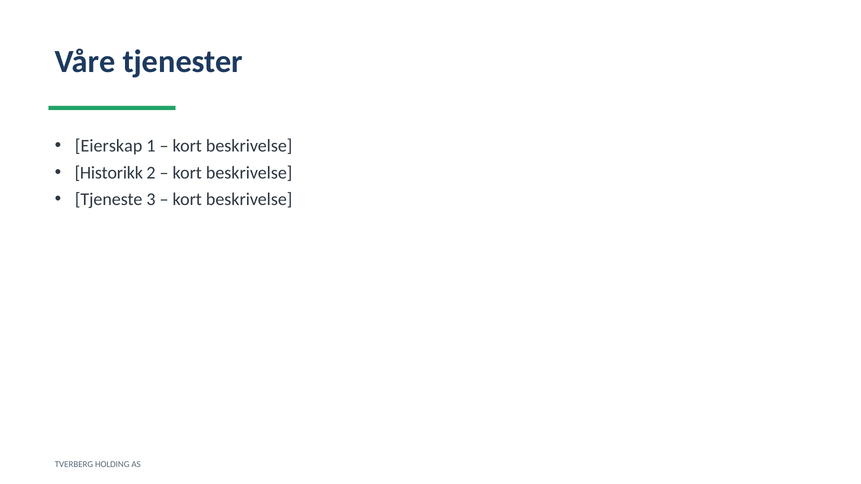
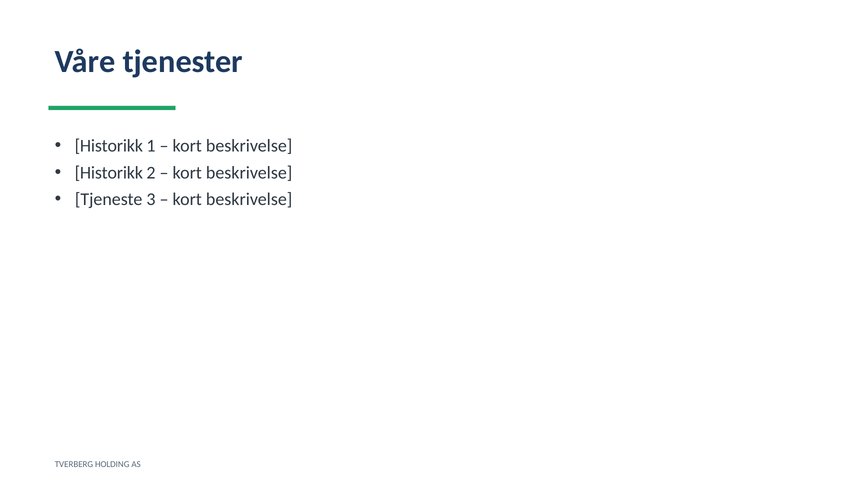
Eierskap: Eierskap -> Historikk (109, 146)
